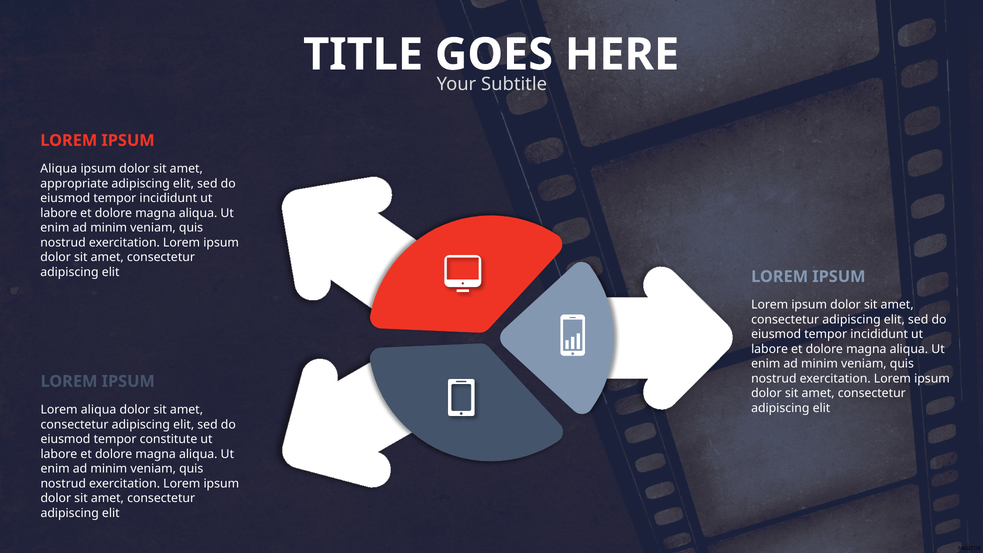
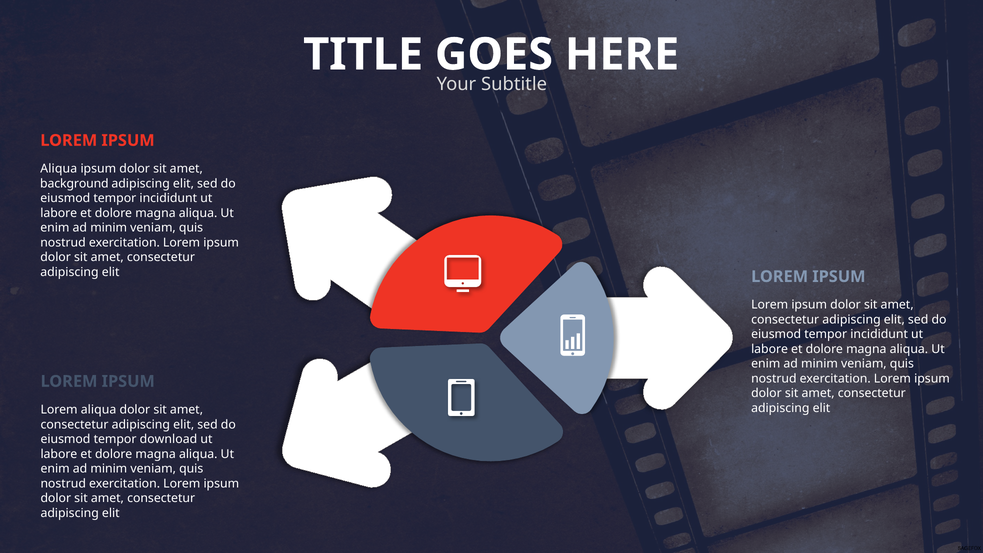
appropriate: appropriate -> background (74, 184)
constitute: constitute -> download (168, 439)
